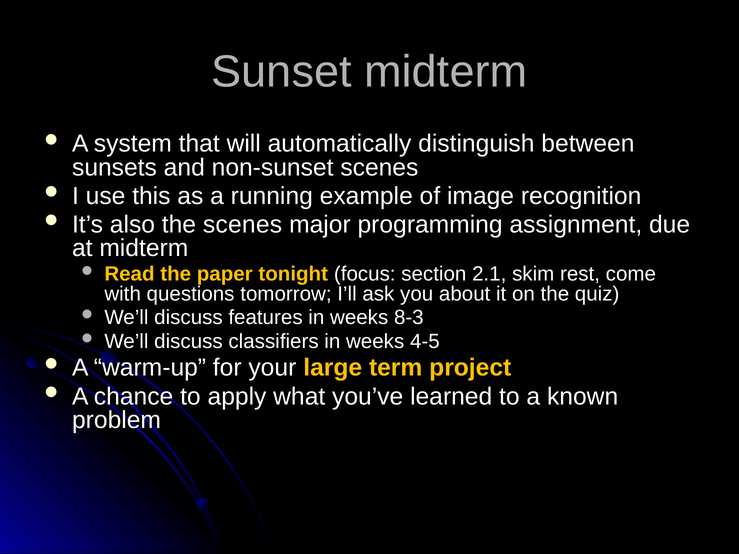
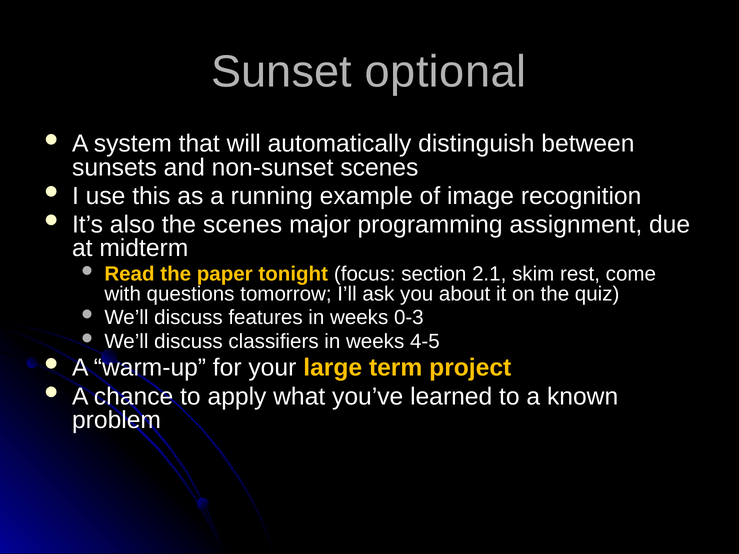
Sunset midterm: midterm -> optional (446, 72)
8-3: 8-3 -> 0-3 (409, 318)
